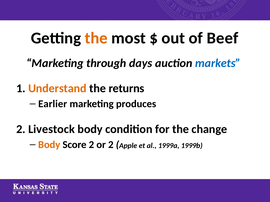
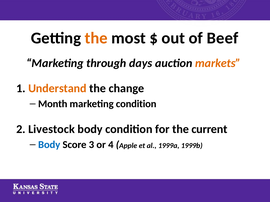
markets colour: blue -> orange (218, 63)
returns: returns -> change (126, 89)
Earlier: Earlier -> Month (53, 104)
marketing produces: produces -> condition (136, 104)
change: change -> current (209, 129)
Body colour: orange -> blue (49, 145)
Score 2: 2 -> 3 (91, 145)
or 2: 2 -> 4 (111, 145)
